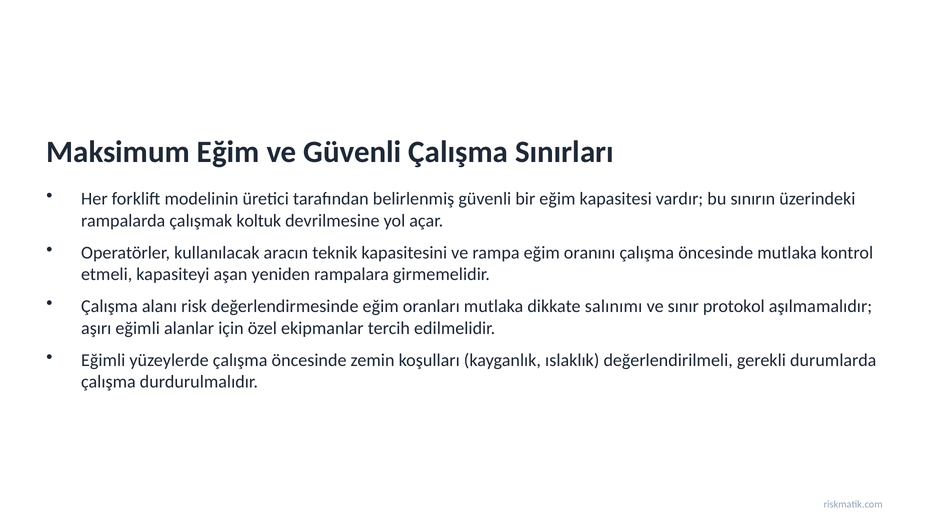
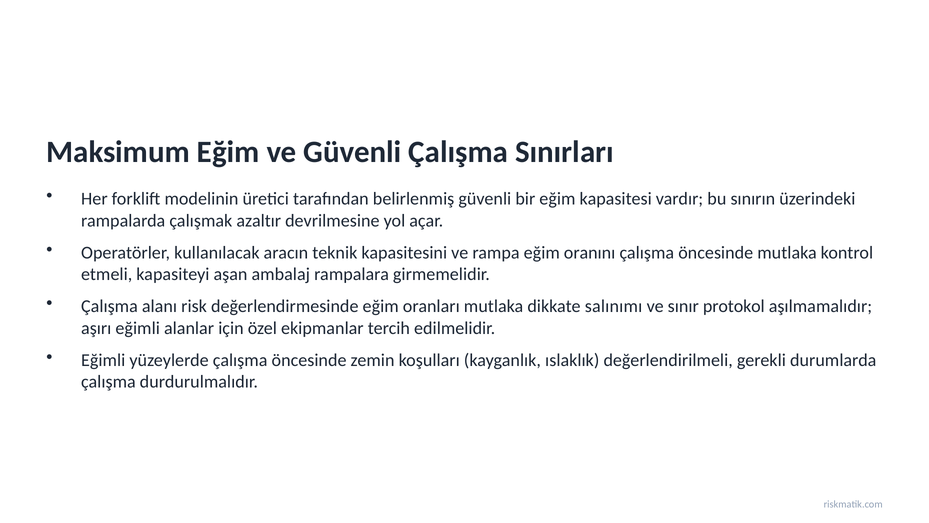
koltuk: koltuk -> azaltır (259, 220)
yeniden: yeniden -> ambalaj (281, 274)
